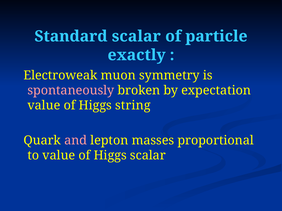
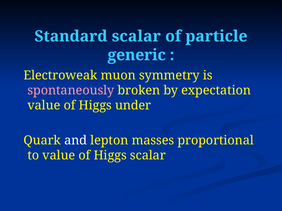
exactly: exactly -> generic (137, 55)
string: string -> under (133, 106)
and colour: pink -> white (76, 141)
